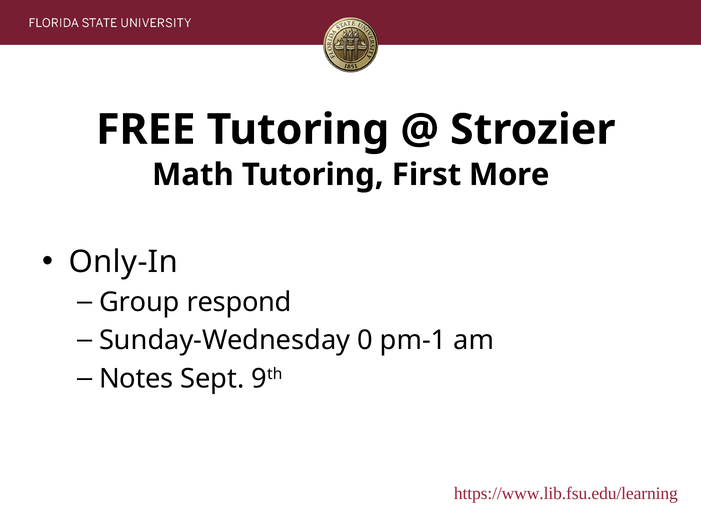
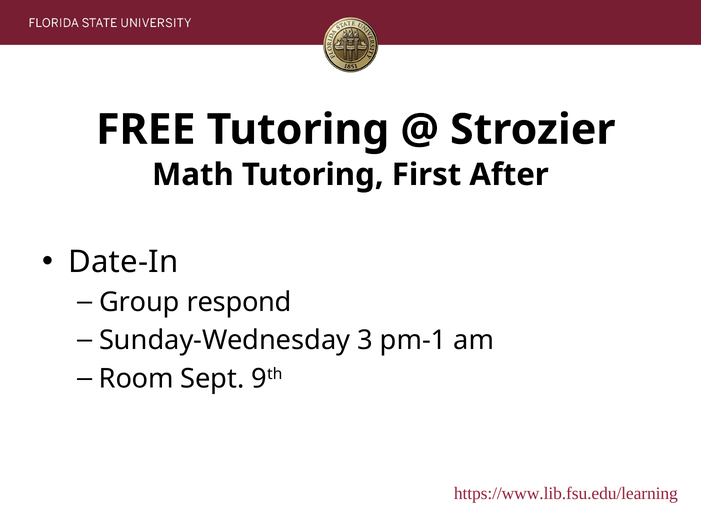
More: More -> After (509, 175)
Only-In: Only-In -> Date-In (123, 262)
0: 0 -> 3 (365, 340)
Notes: Notes -> Room (136, 378)
